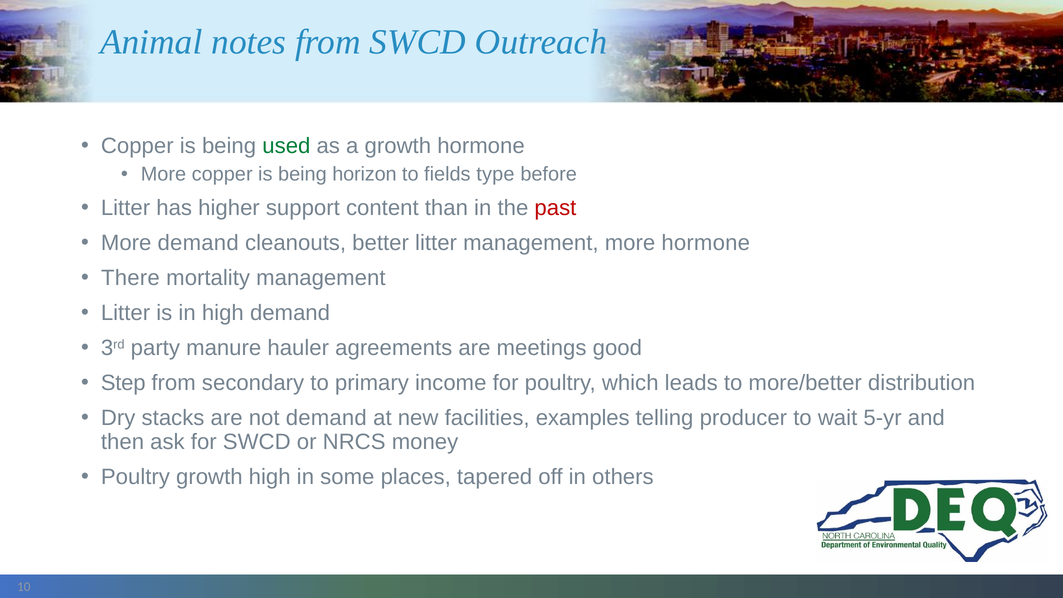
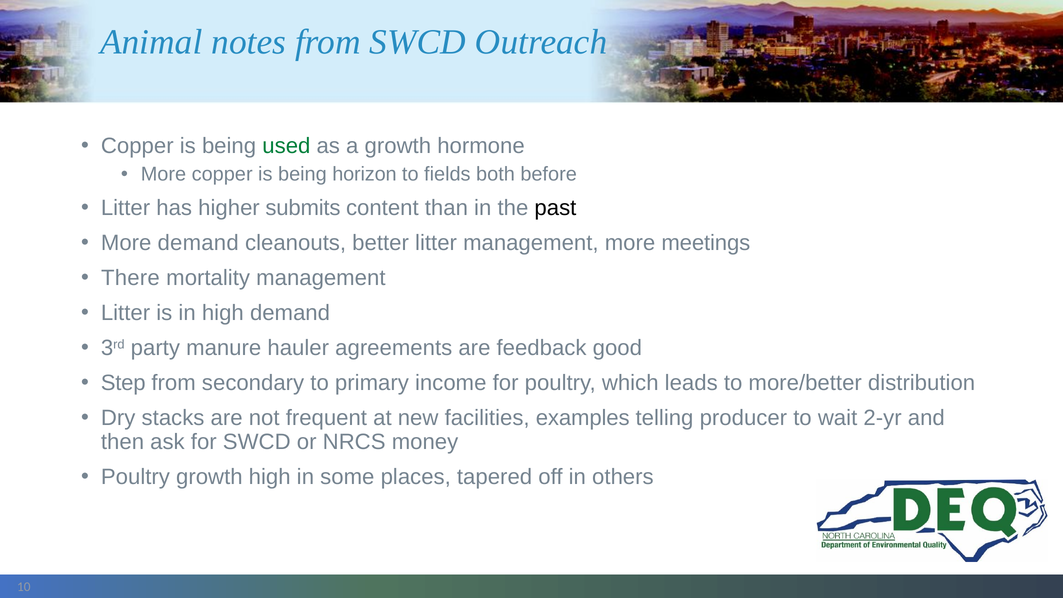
type: type -> both (496, 174)
support: support -> submits (303, 208)
past colour: red -> black (555, 208)
more hormone: hormone -> meetings (706, 243)
meetings: meetings -> feedback (542, 348)
not demand: demand -> frequent (326, 418)
5-yr: 5-yr -> 2-yr (883, 418)
